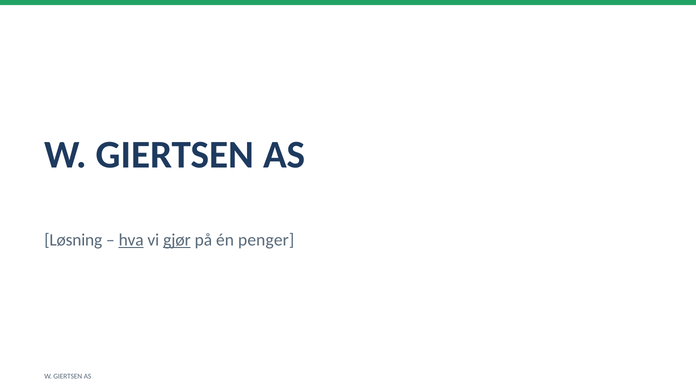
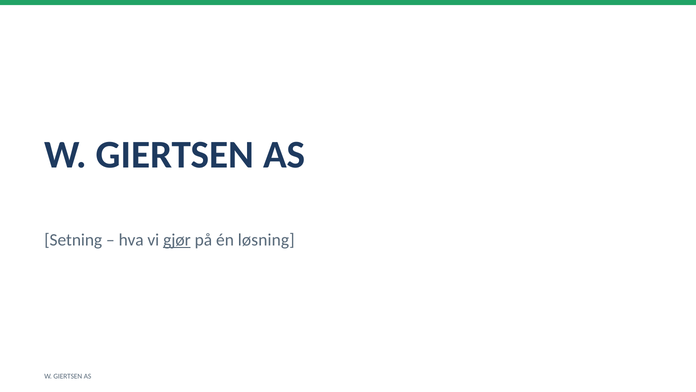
Løsning: Løsning -> Setning (73, 240)
hva underline: present -> none (131, 240)
penger: penger -> løsning (266, 240)
